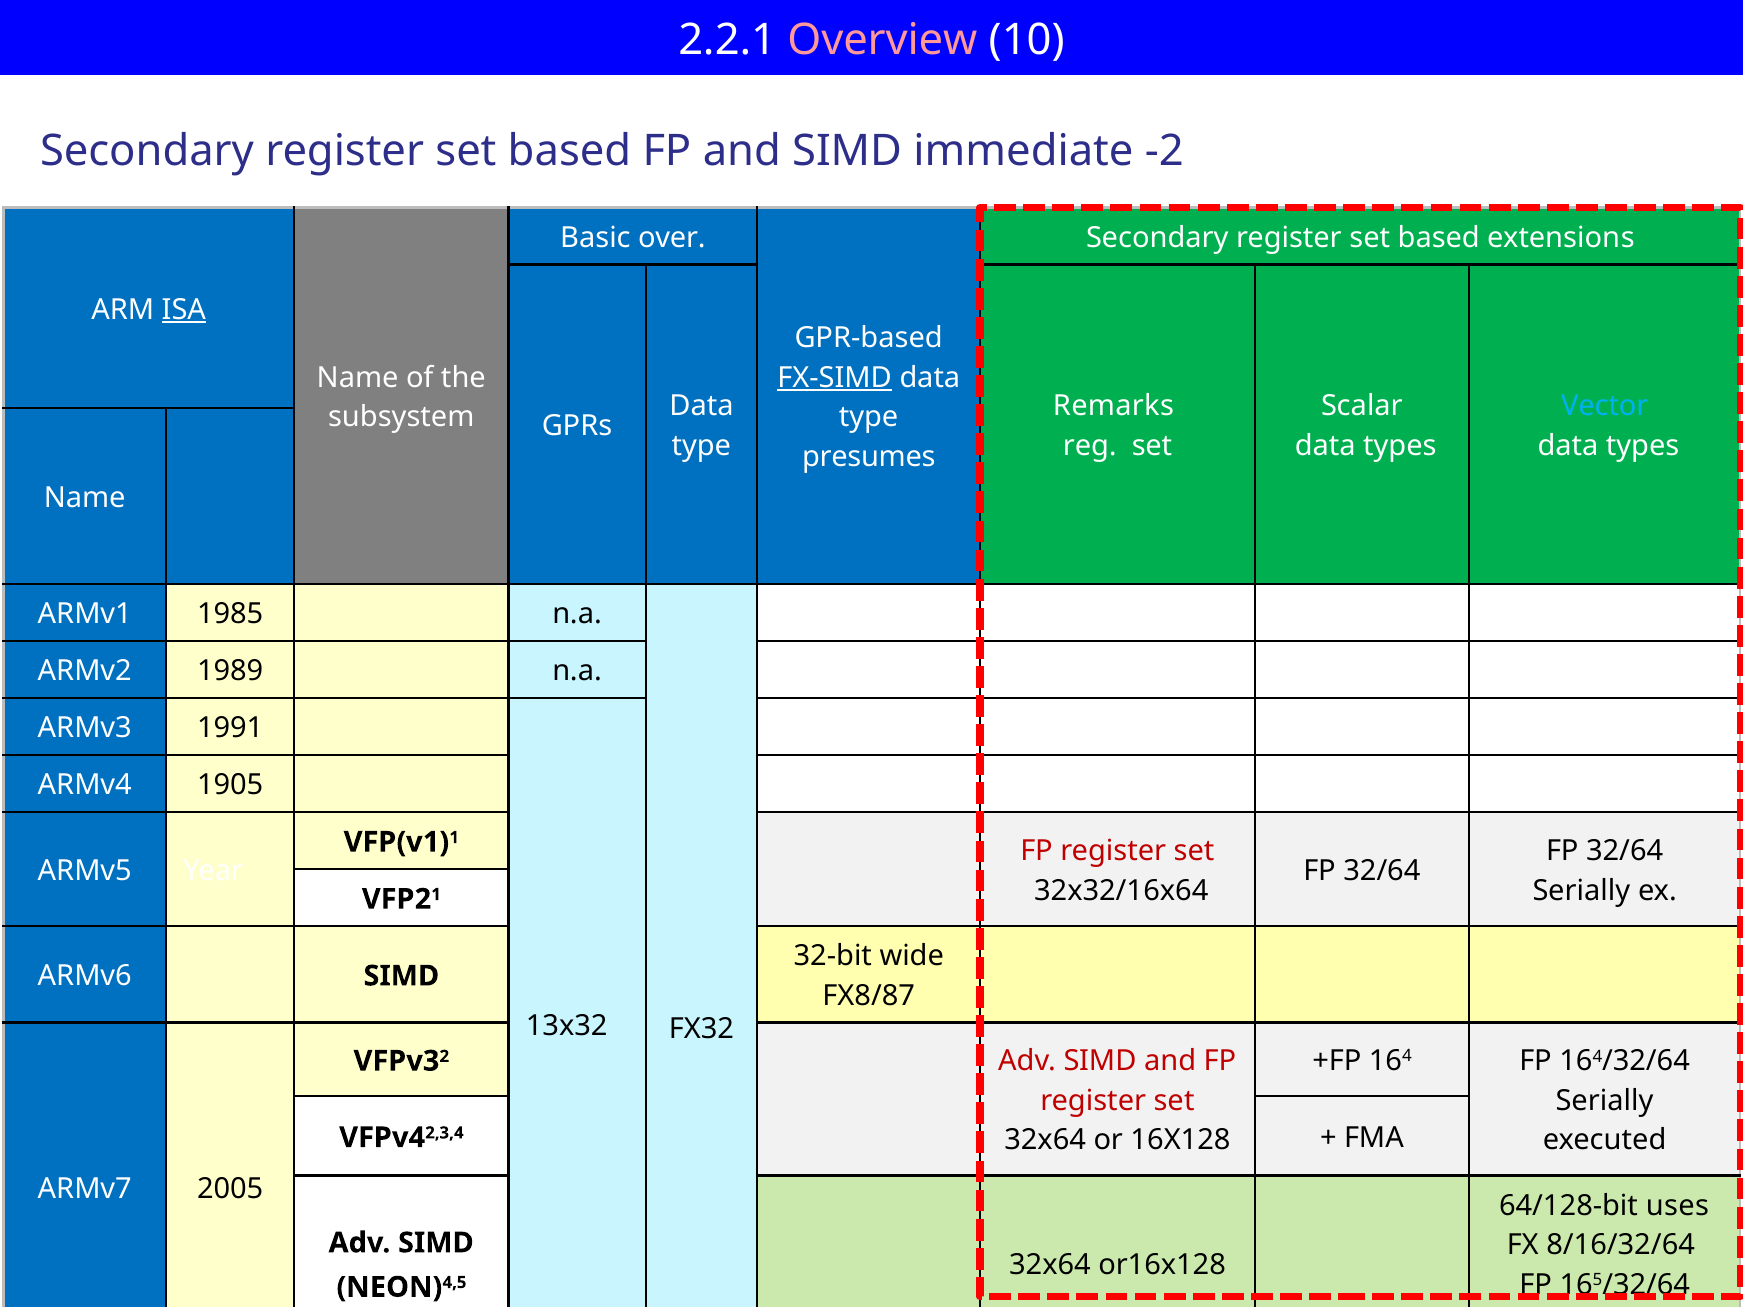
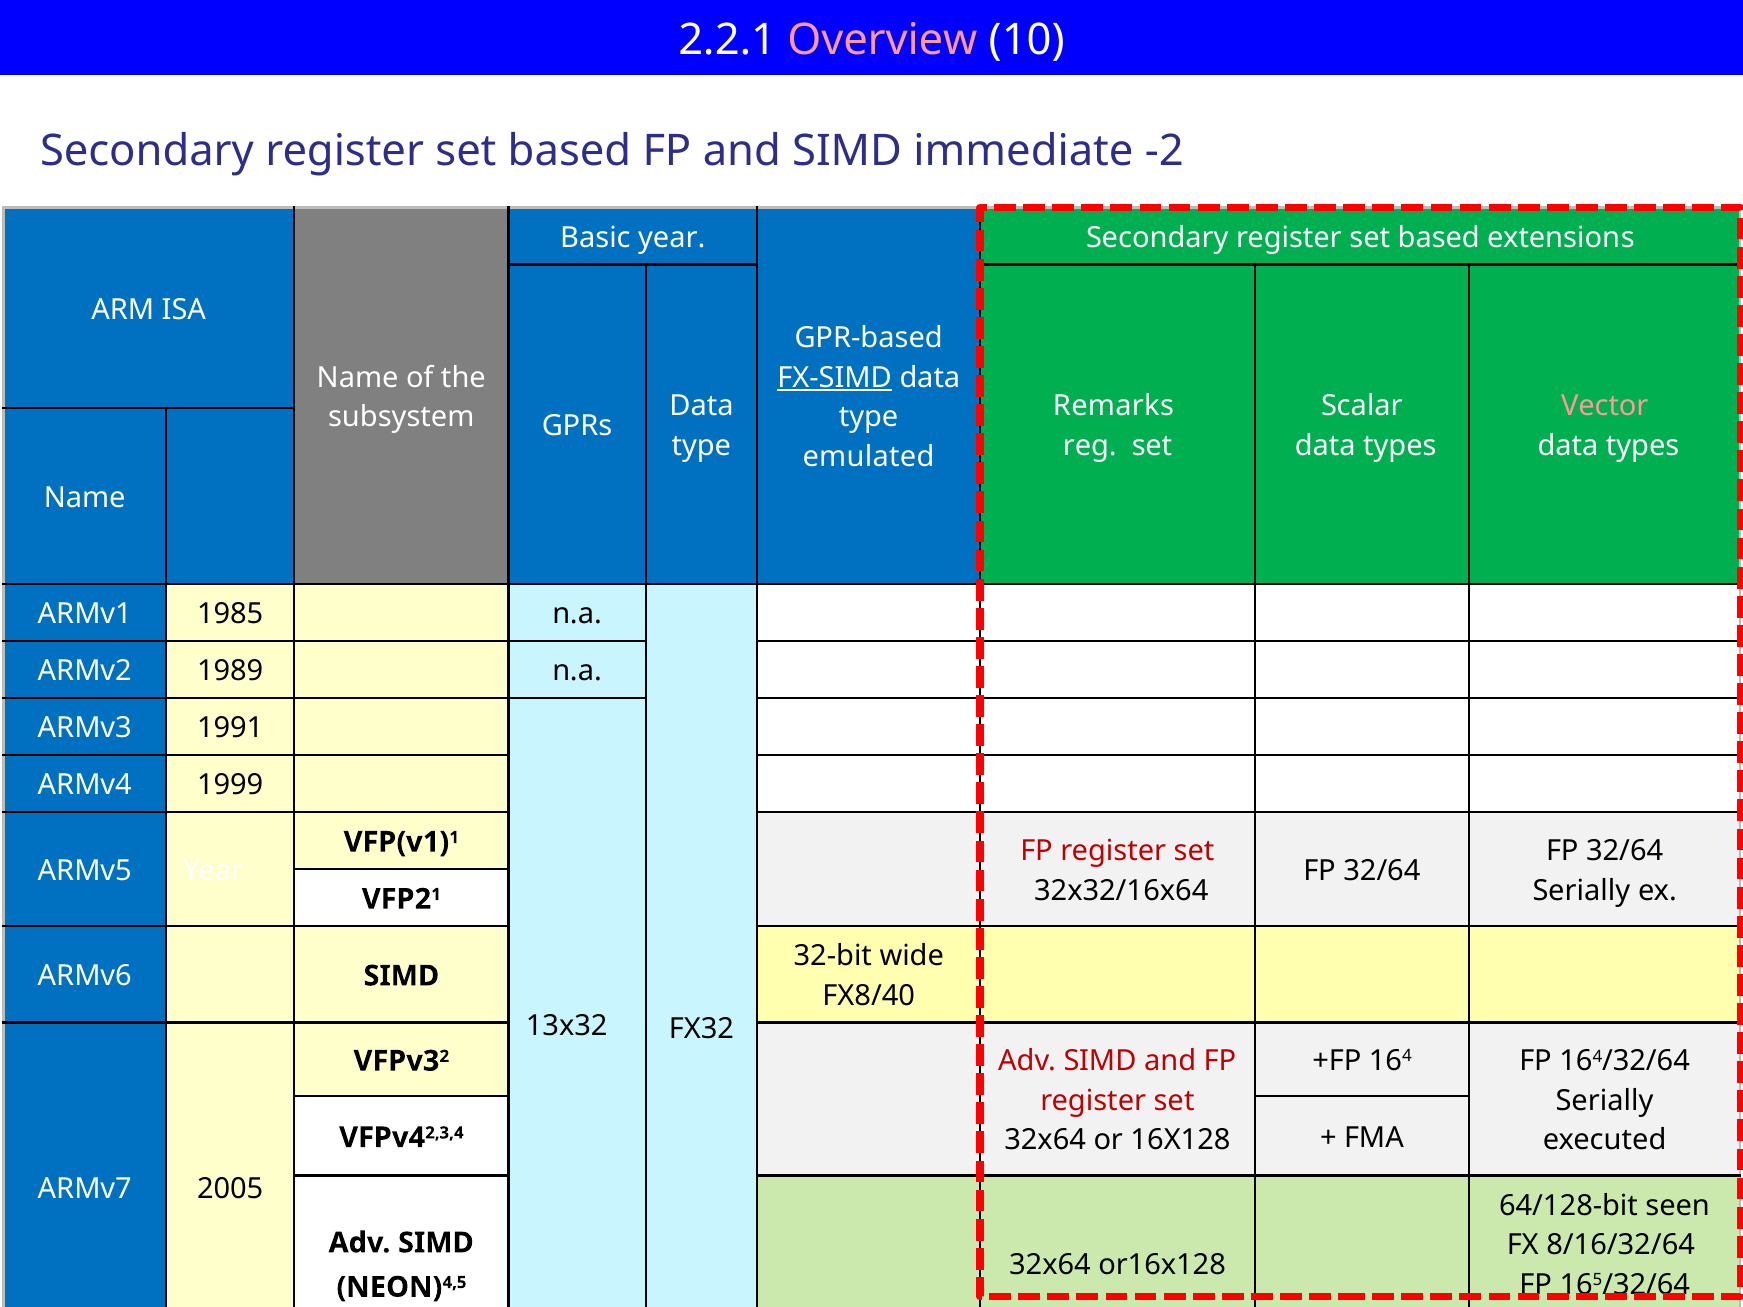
Basic over: over -> year (672, 238)
ISA underline: present -> none (184, 310)
Vector colour: light blue -> pink (1605, 406)
presumes: presumes -> emulated (869, 457)
1905: 1905 -> 1999 (230, 785)
FX8/87: FX8/87 -> FX8/40 (869, 996)
uses: uses -> seen (1678, 1206)
